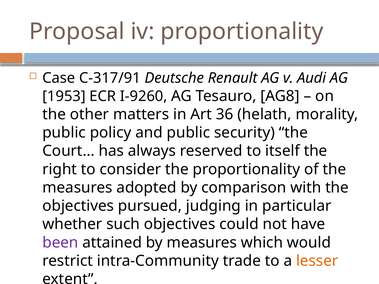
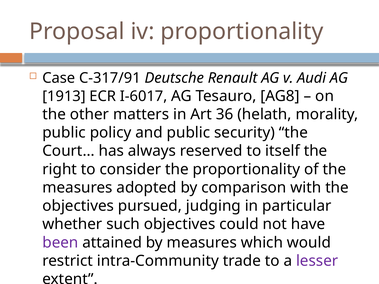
1953: 1953 -> 1913 (64, 96)
I-9260: I-9260 -> I-6017 (144, 96)
lesser colour: orange -> purple (317, 261)
